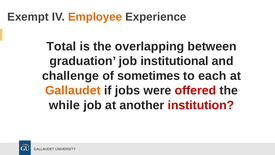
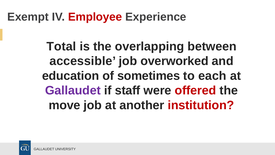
Employee colour: orange -> red (95, 17)
graduation: graduation -> accessible (83, 61)
institutional: institutional -> overworked (174, 61)
challenge: challenge -> education (71, 76)
Gallaudet colour: orange -> purple (73, 90)
jobs: jobs -> staff (128, 90)
while: while -> move (65, 105)
